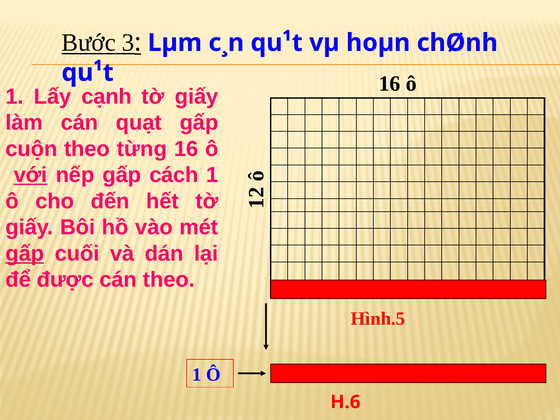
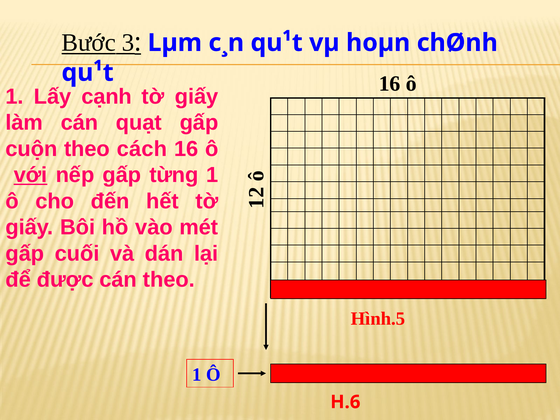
từng: từng -> cách (142, 149)
cách: cách -> từng (174, 175)
gấp underline: present -> none (25, 254)
